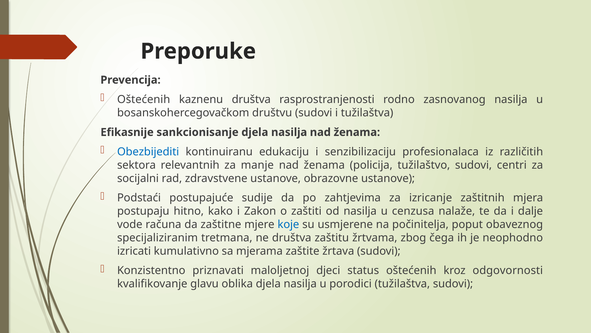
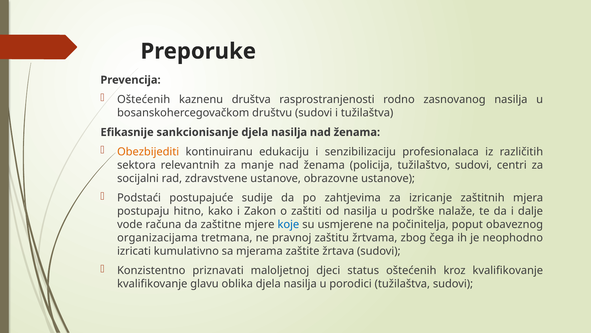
Obezbijediti colour: blue -> orange (148, 151)
cenzusa: cenzusa -> podrške (413, 211)
specijaliziranim: specijaliziranim -> organizacijama (157, 237)
ne društva: društva -> pravnoj (292, 237)
kroz odgovornosti: odgovornosti -> kvalifikovanje (508, 270)
